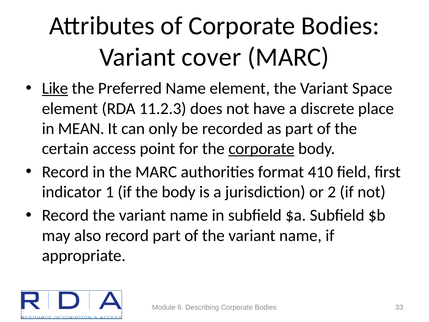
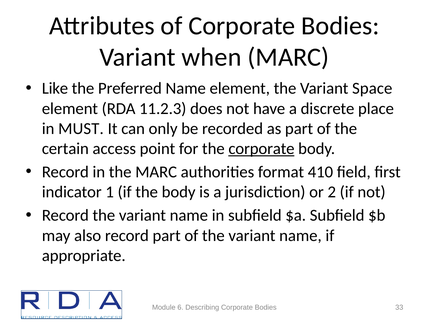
cover: cover -> when (211, 57)
Like underline: present -> none (55, 88)
MEAN: MEAN -> MUST (81, 128)
